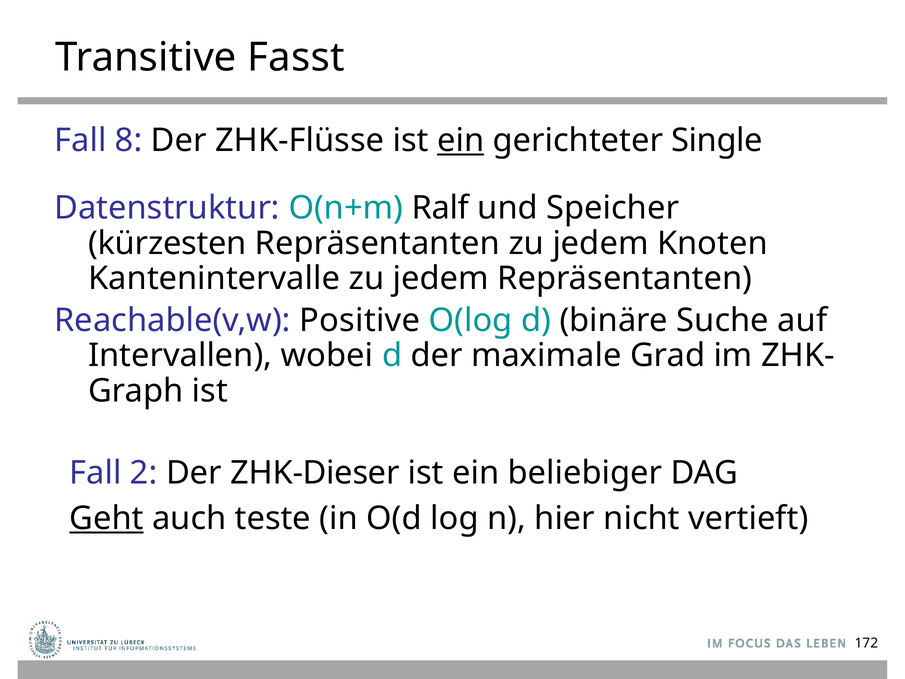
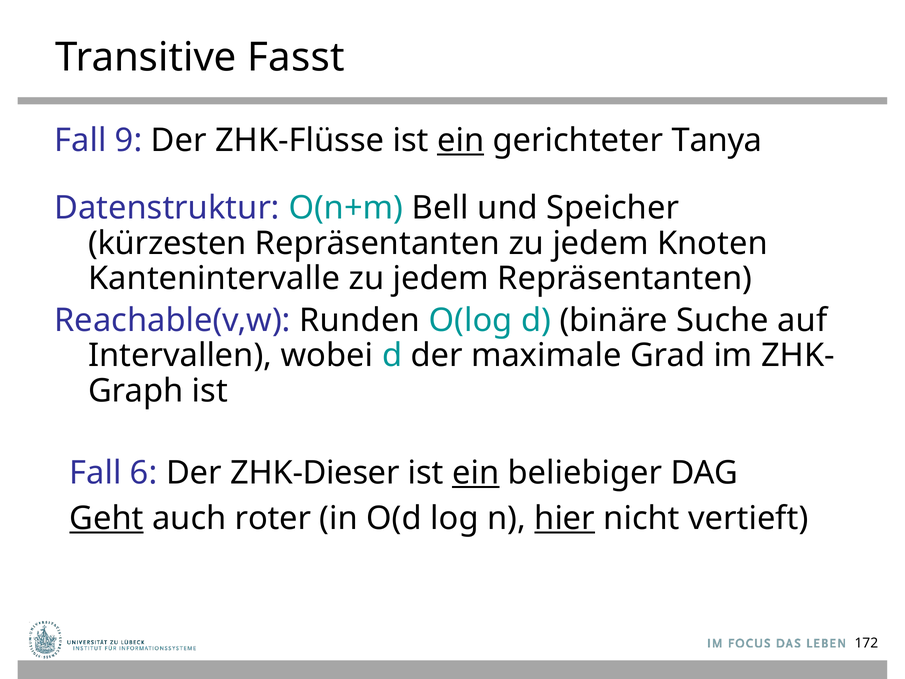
8: 8 -> 9 (129, 140)
Single: Single -> Tanya (717, 140)
Ralf: Ralf -> Bell (440, 208)
Positive: Positive -> Runden (360, 320)
2: 2 -> 6 (144, 473)
ein underline: none -> present (476, 473)
teste: teste -> roter (273, 518)
hier underline: none -> present (565, 518)
